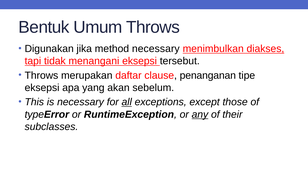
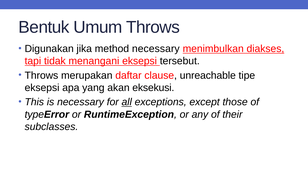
penanganan: penanganan -> unreachable (208, 76)
sebelum: sebelum -> eksekusi (153, 88)
any underline: present -> none (200, 115)
